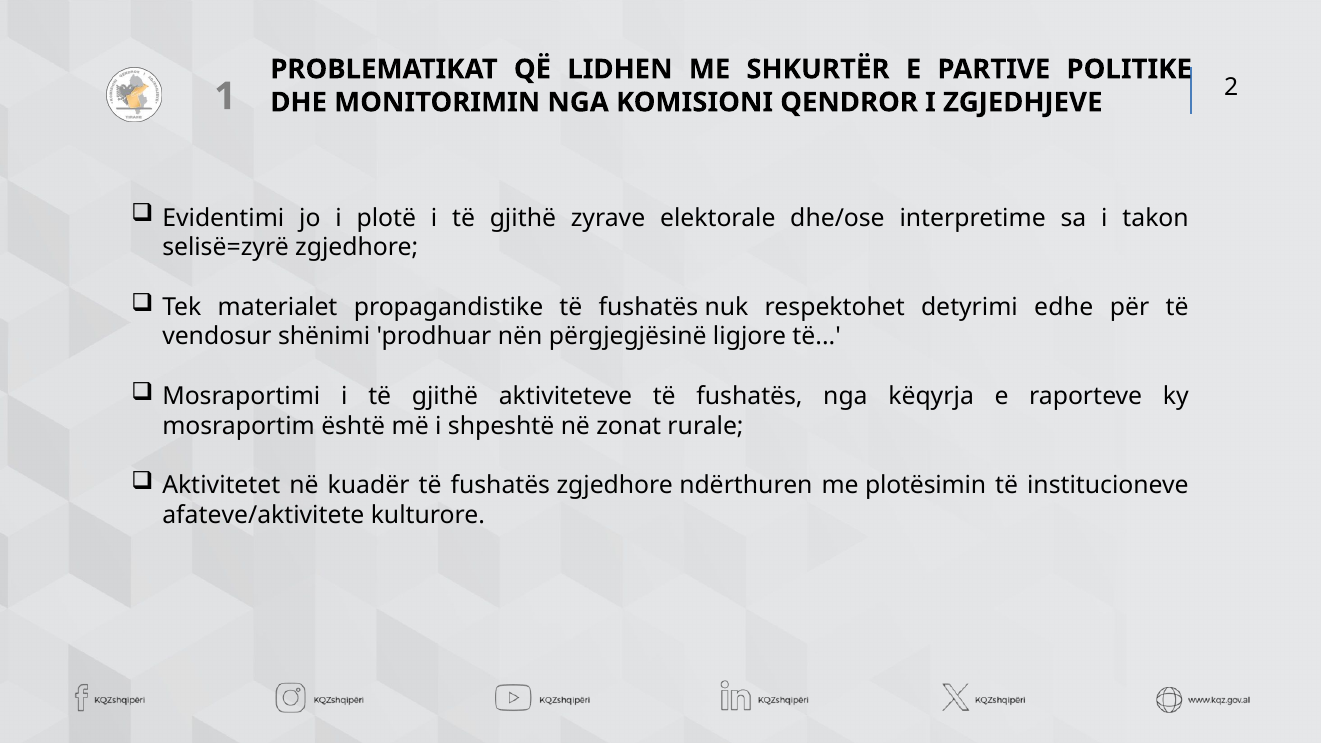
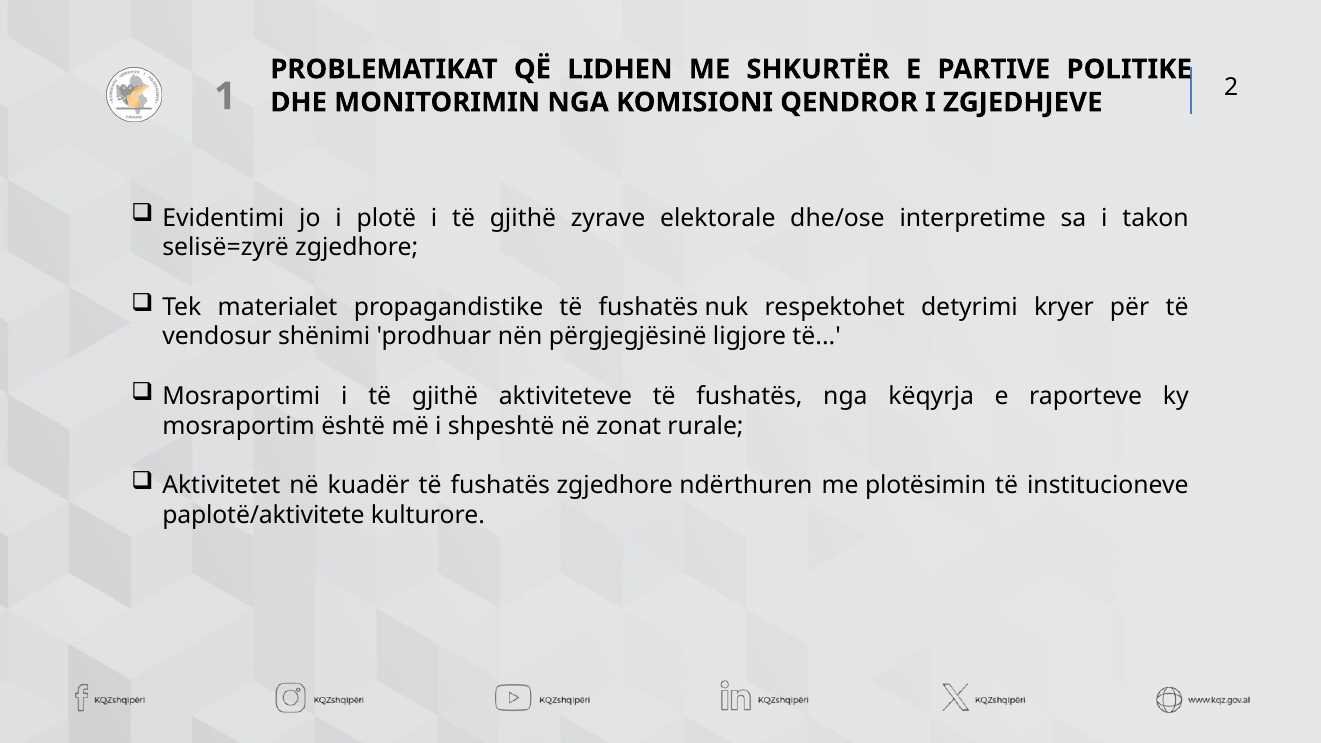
edhe: edhe -> kryer (1064, 307)
afateve/aktivitete: afateve/aktivitete -> paplotë/aktivitete (263, 515)
